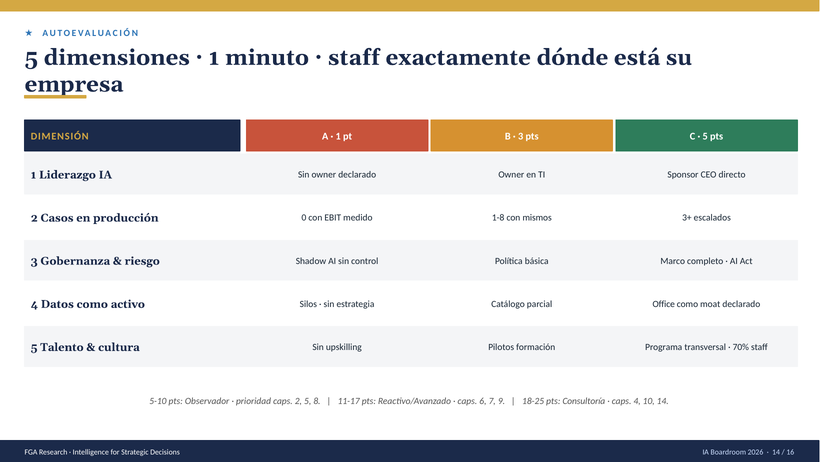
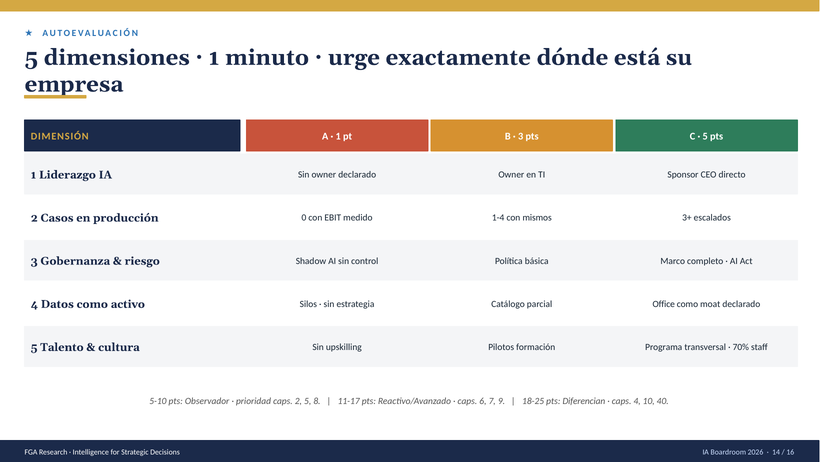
staff: staff -> urge (354, 57)
1-8: 1-8 -> 1-4 (498, 218)
Consultoría: Consultoría -> Diferencian (584, 401)
10 14: 14 -> 40 (663, 401)
